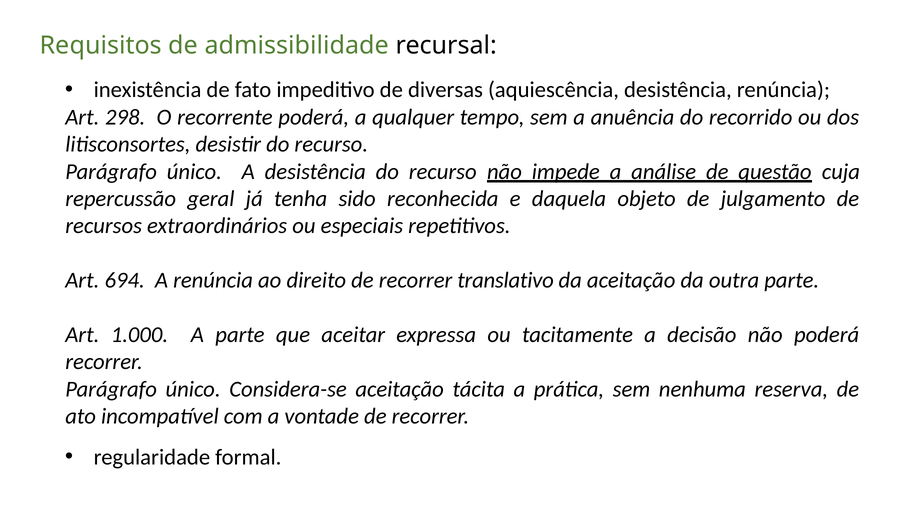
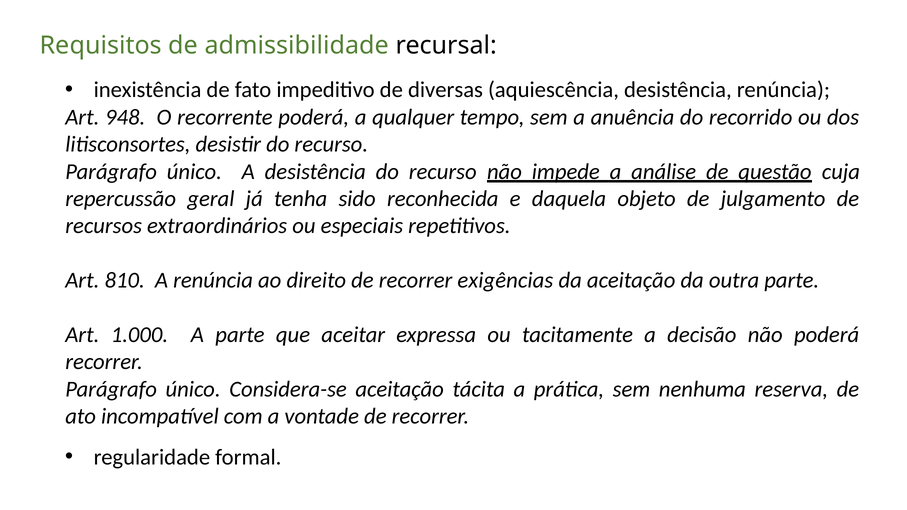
298: 298 -> 948 (125, 117)
694: 694 -> 810 (125, 280)
translativo: translativo -> exigências (505, 280)
